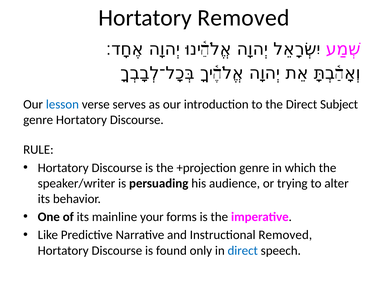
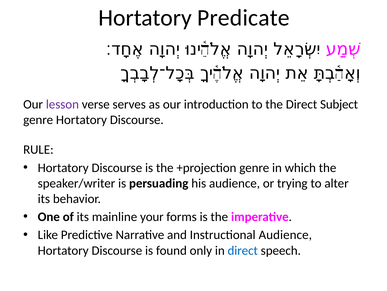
Hortatory Removed: Removed -> Predicate (243, 18)
lesson colour: blue -> purple (62, 104)
Instructional Removed: Removed -> Audience (285, 234)
